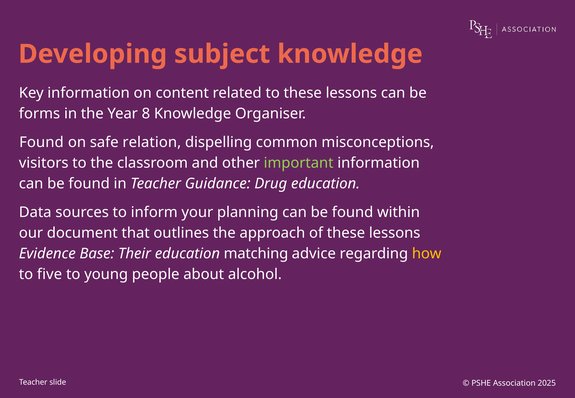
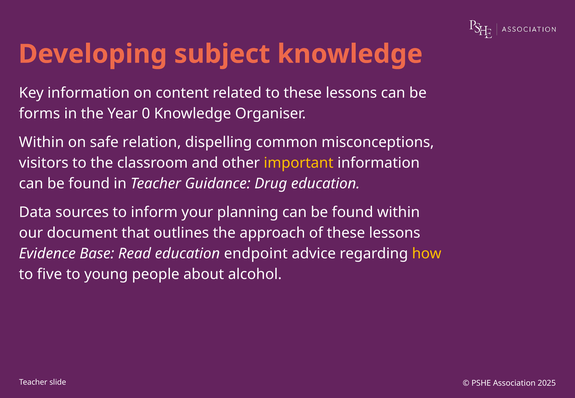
8: 8 -> 0 (146, 114)
Found: Found -> Within (41, 142)
important colour: light green -> yellow (299, 163)
Their: Their -> Read (135, 254)
matching: matching -> endpoint (256, 254)
